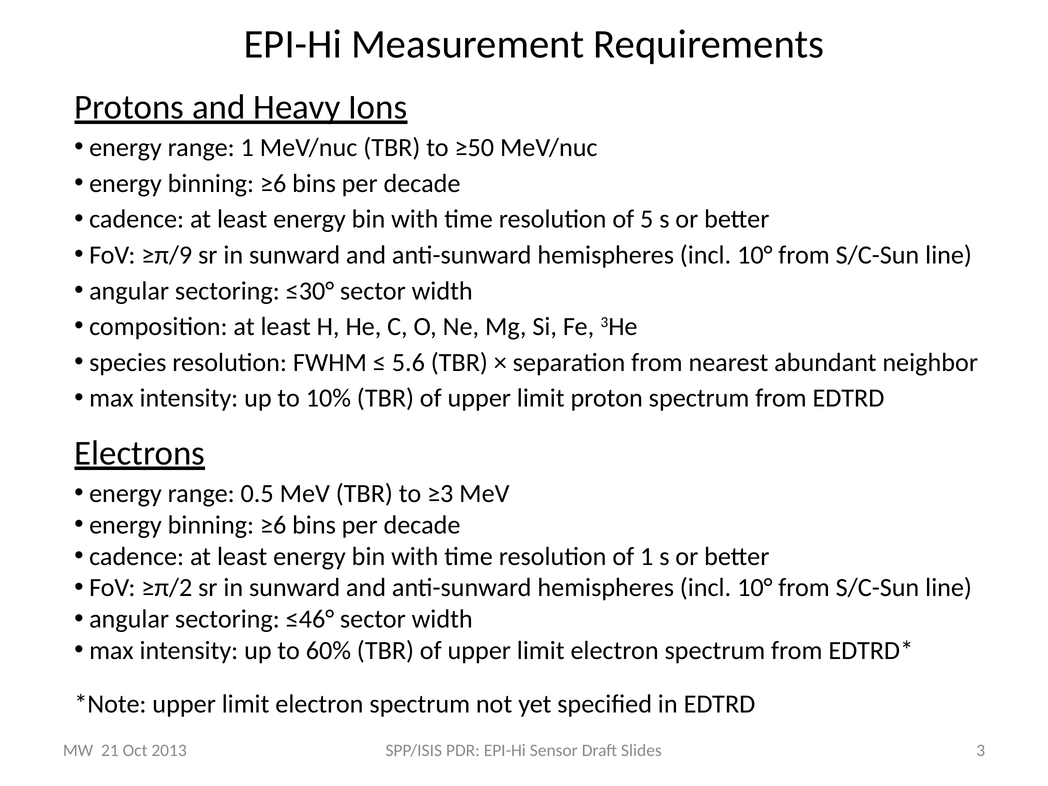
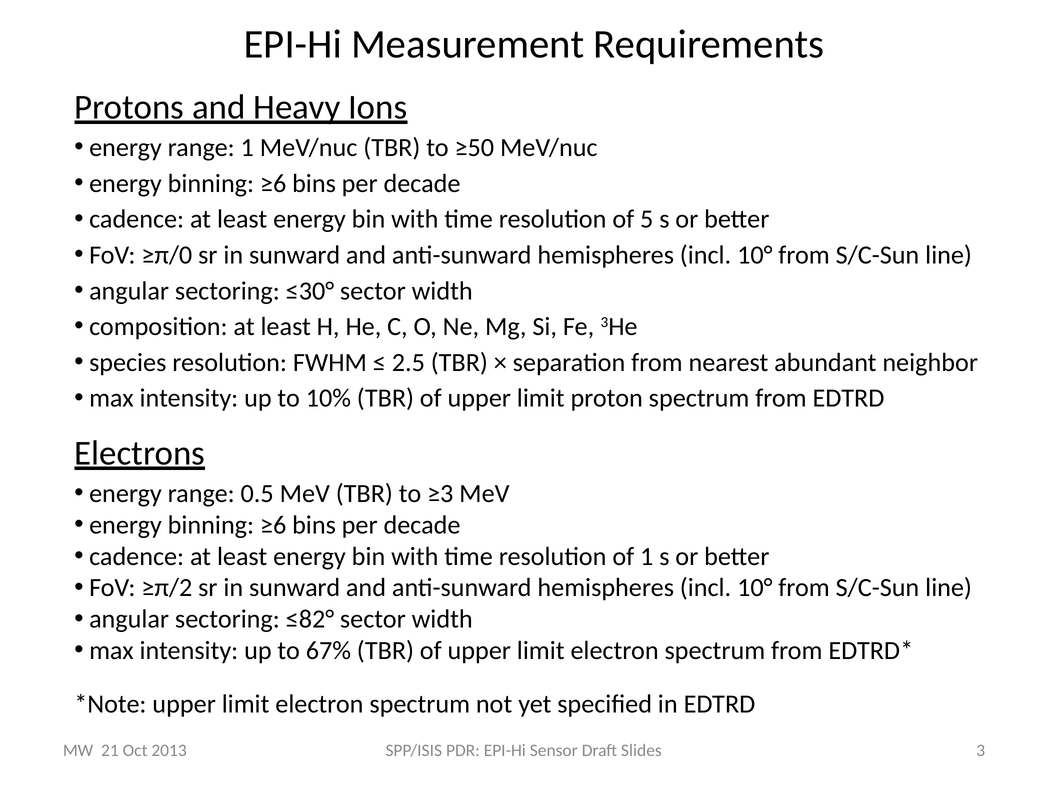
≥π/9: ≥π/9 -> ≥π/0 (167, 255)
5.6: 5.6 -> 2.5 (408, 363)
≤46°: ≤46° -> ≤82° (310, 619)
60%: 60% -> 67% (328, 651)
